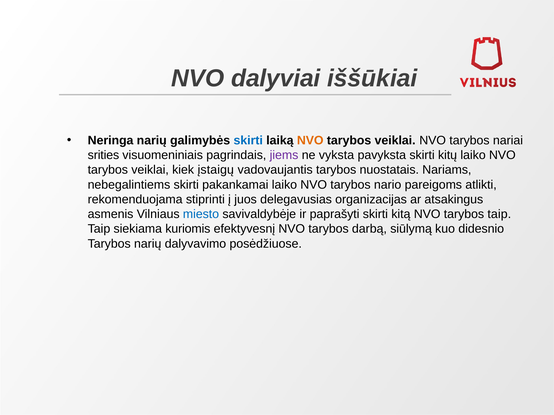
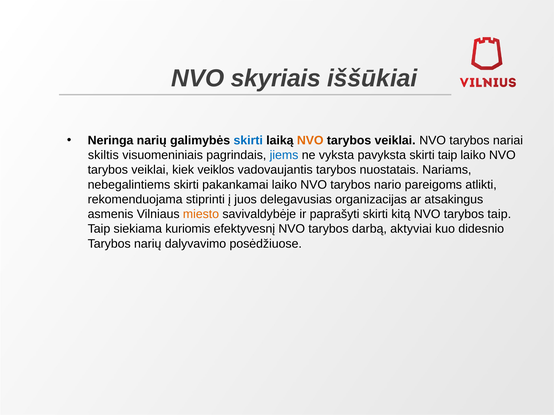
dalyviai: dalyviai -> skyriais (276, 79)
srities: srities -> skiltis (103, 155)
jiems colour: purple -> blue (284, 155)
skirti kitų: kitų -> taip (448, 155)
įstaigų: įstaigų -> veiklos (216, 170)
miesto colour: blue -> orange (201, 214)
siūlymą: siūlymą -> aktyviai (411, 229)
